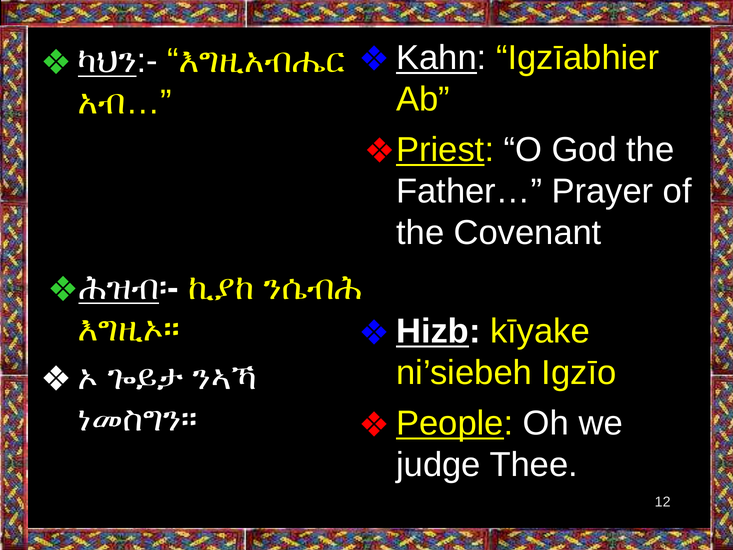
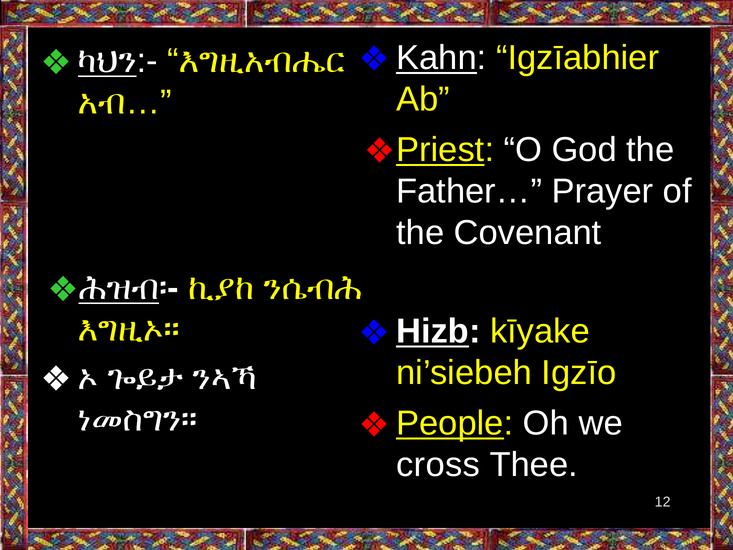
judge: judge -> cross (438, 465)
